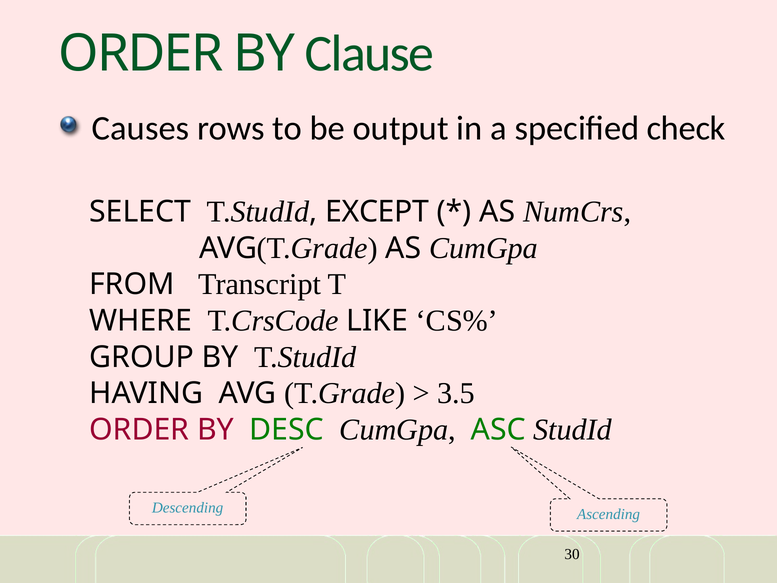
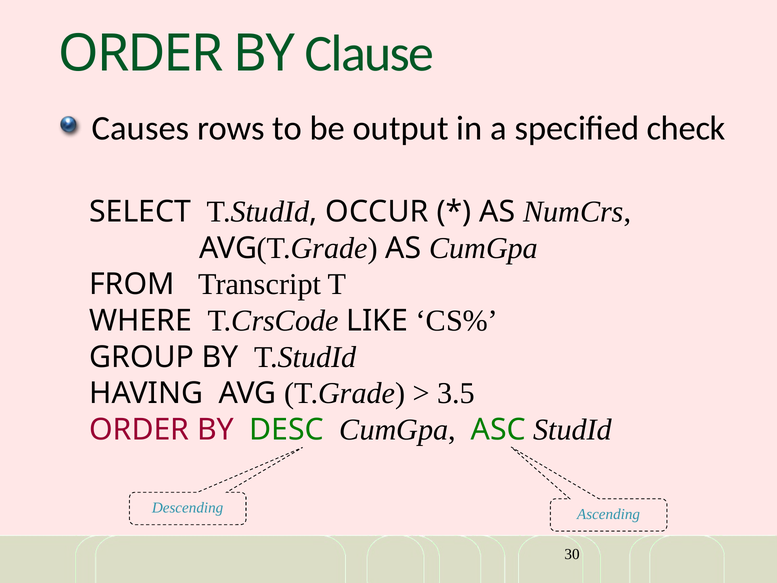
EXCEPT: EXCEPT -> OCCUR (377, 212)
